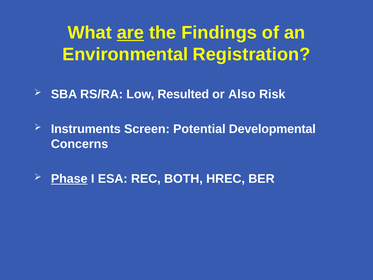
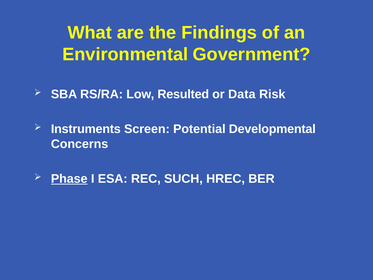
are underline: present -> none (130, 33)
Registration: Registration -> Government (252, 54)
Also: Also -> Data (242, 94)
BOTH: BOTH -> SUCH (183, 179)
